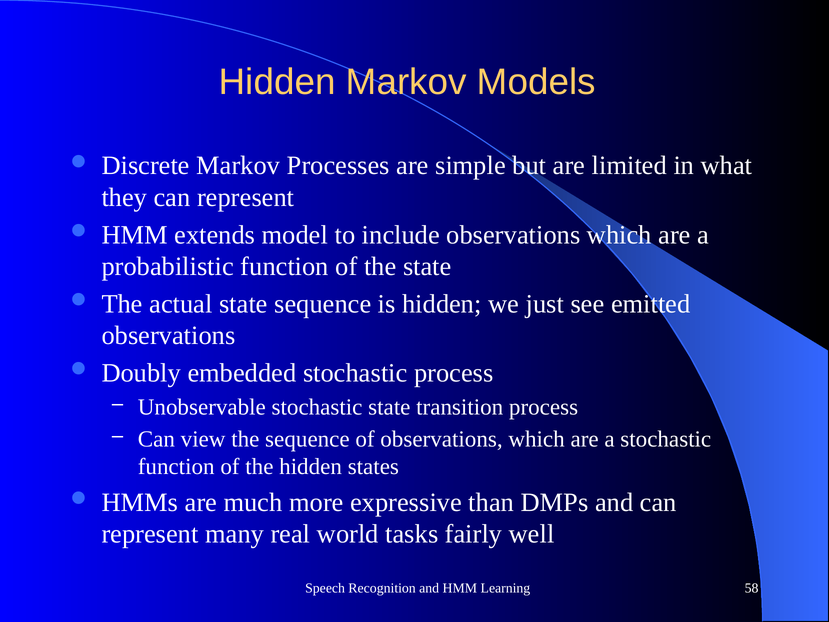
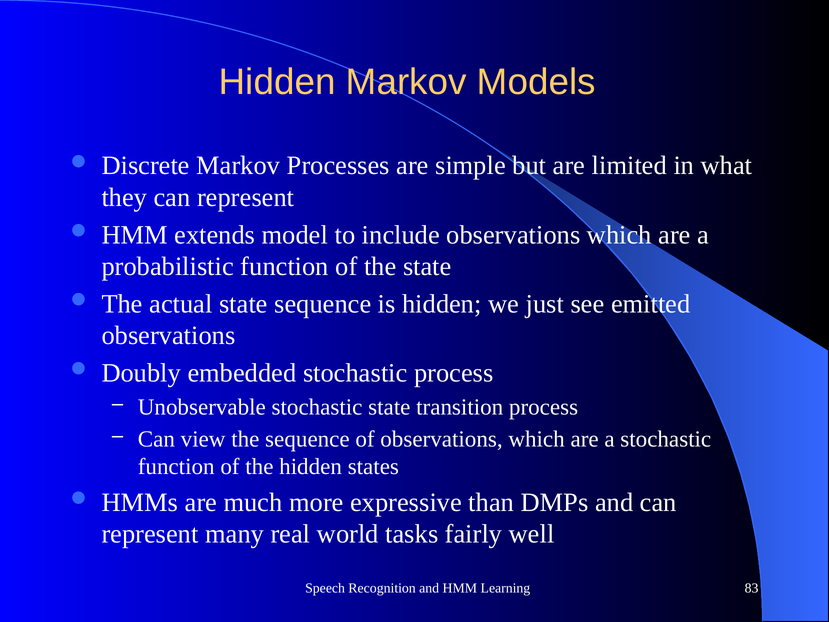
58: 58 -> 83 (752, 588)
